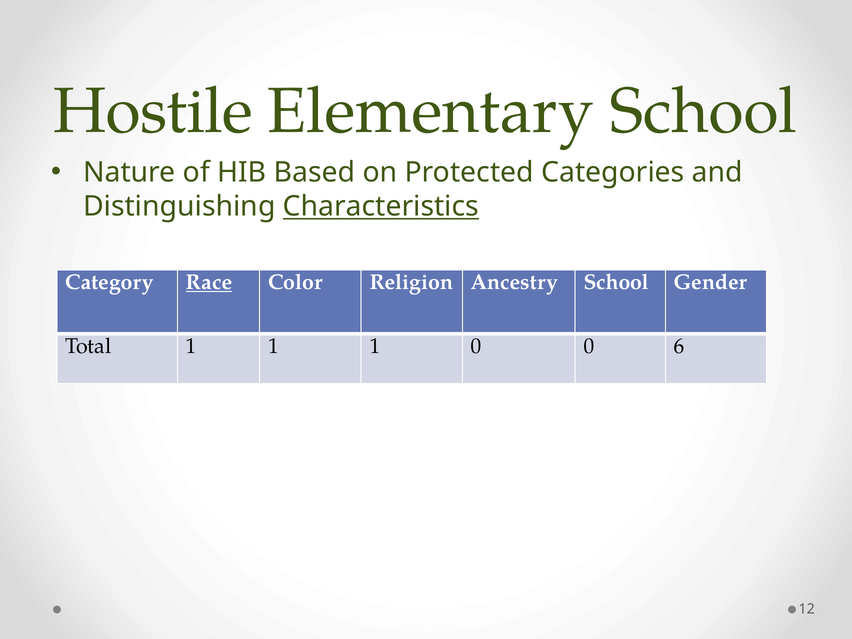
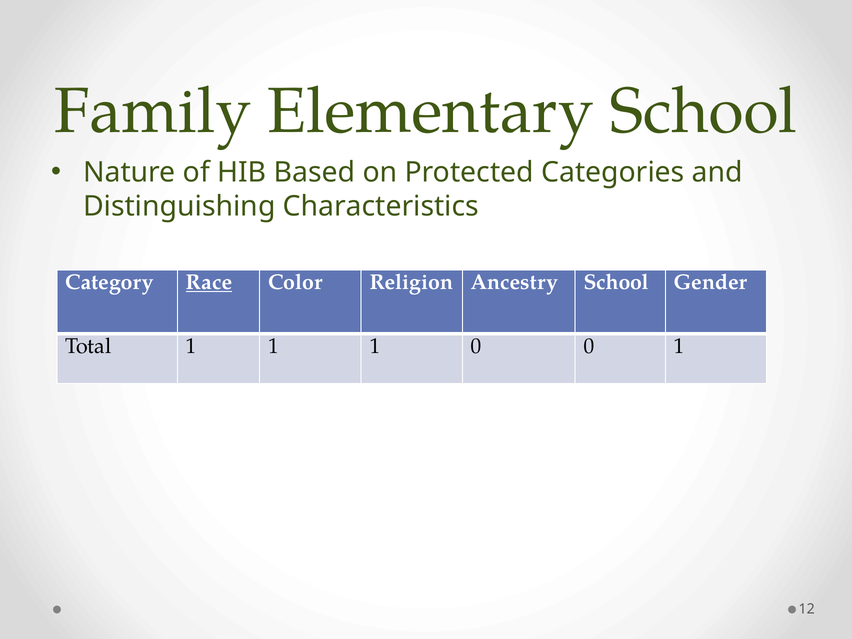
Hostile: Hostile -> Family (153, 111)
Characteristics underline: present -> none (381, 206)
0 6: 6 -> 1 (679, 346)
